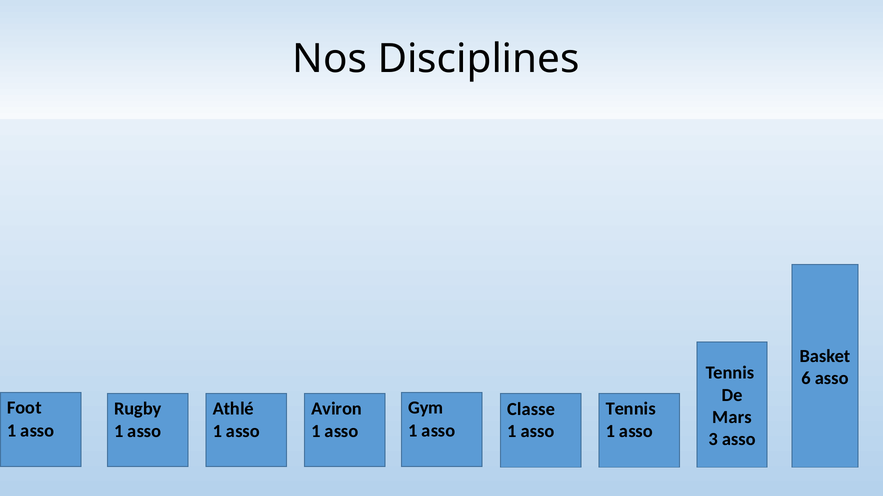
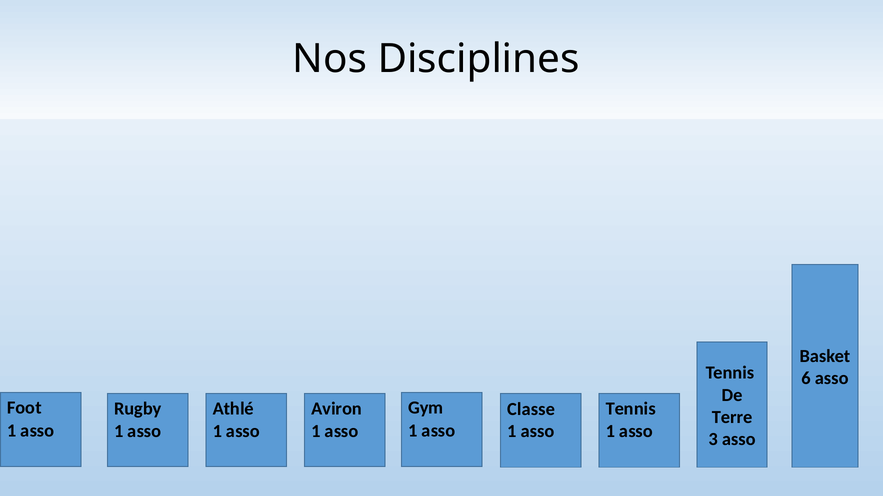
Mars: Mars -> Terre (732, 418)
